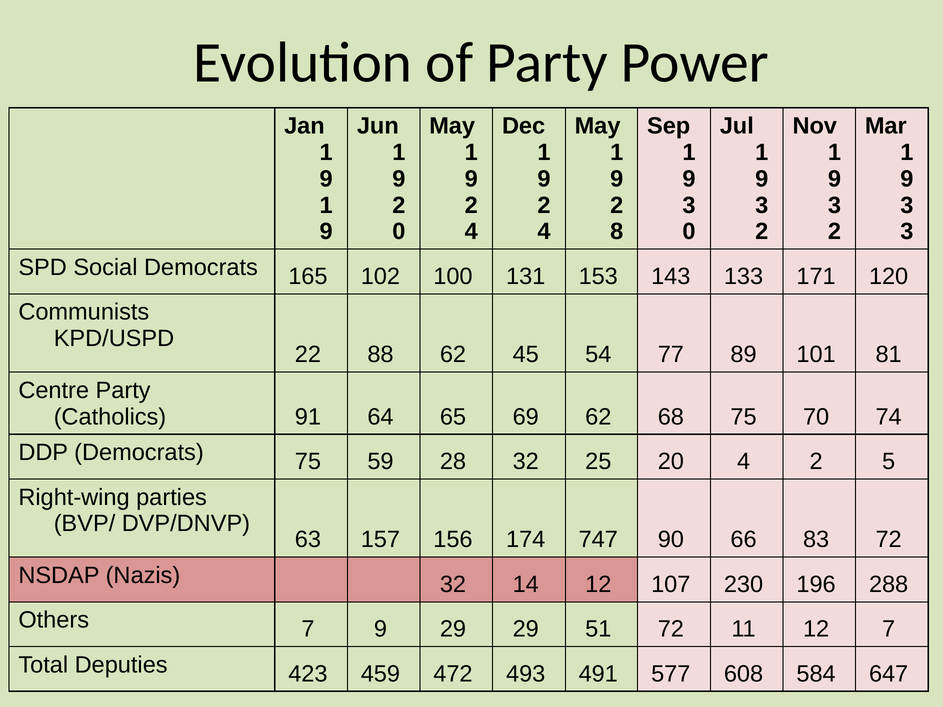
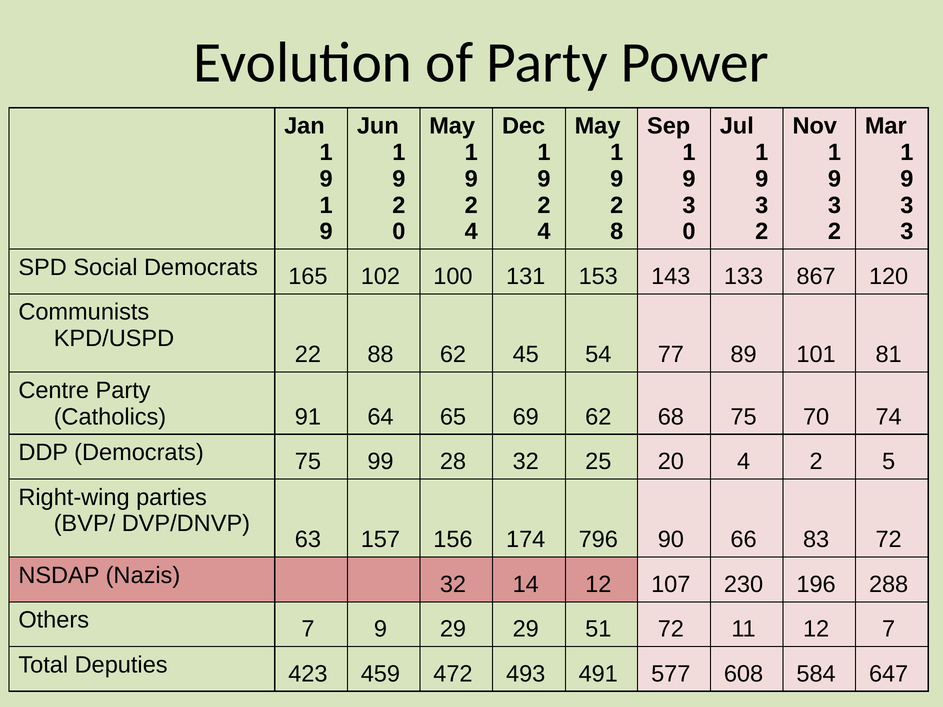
171: 171 -> 867 (816, 276)
59: 59 -> 99 (380, 462)
747: 747 -> 796 (598, 540)
